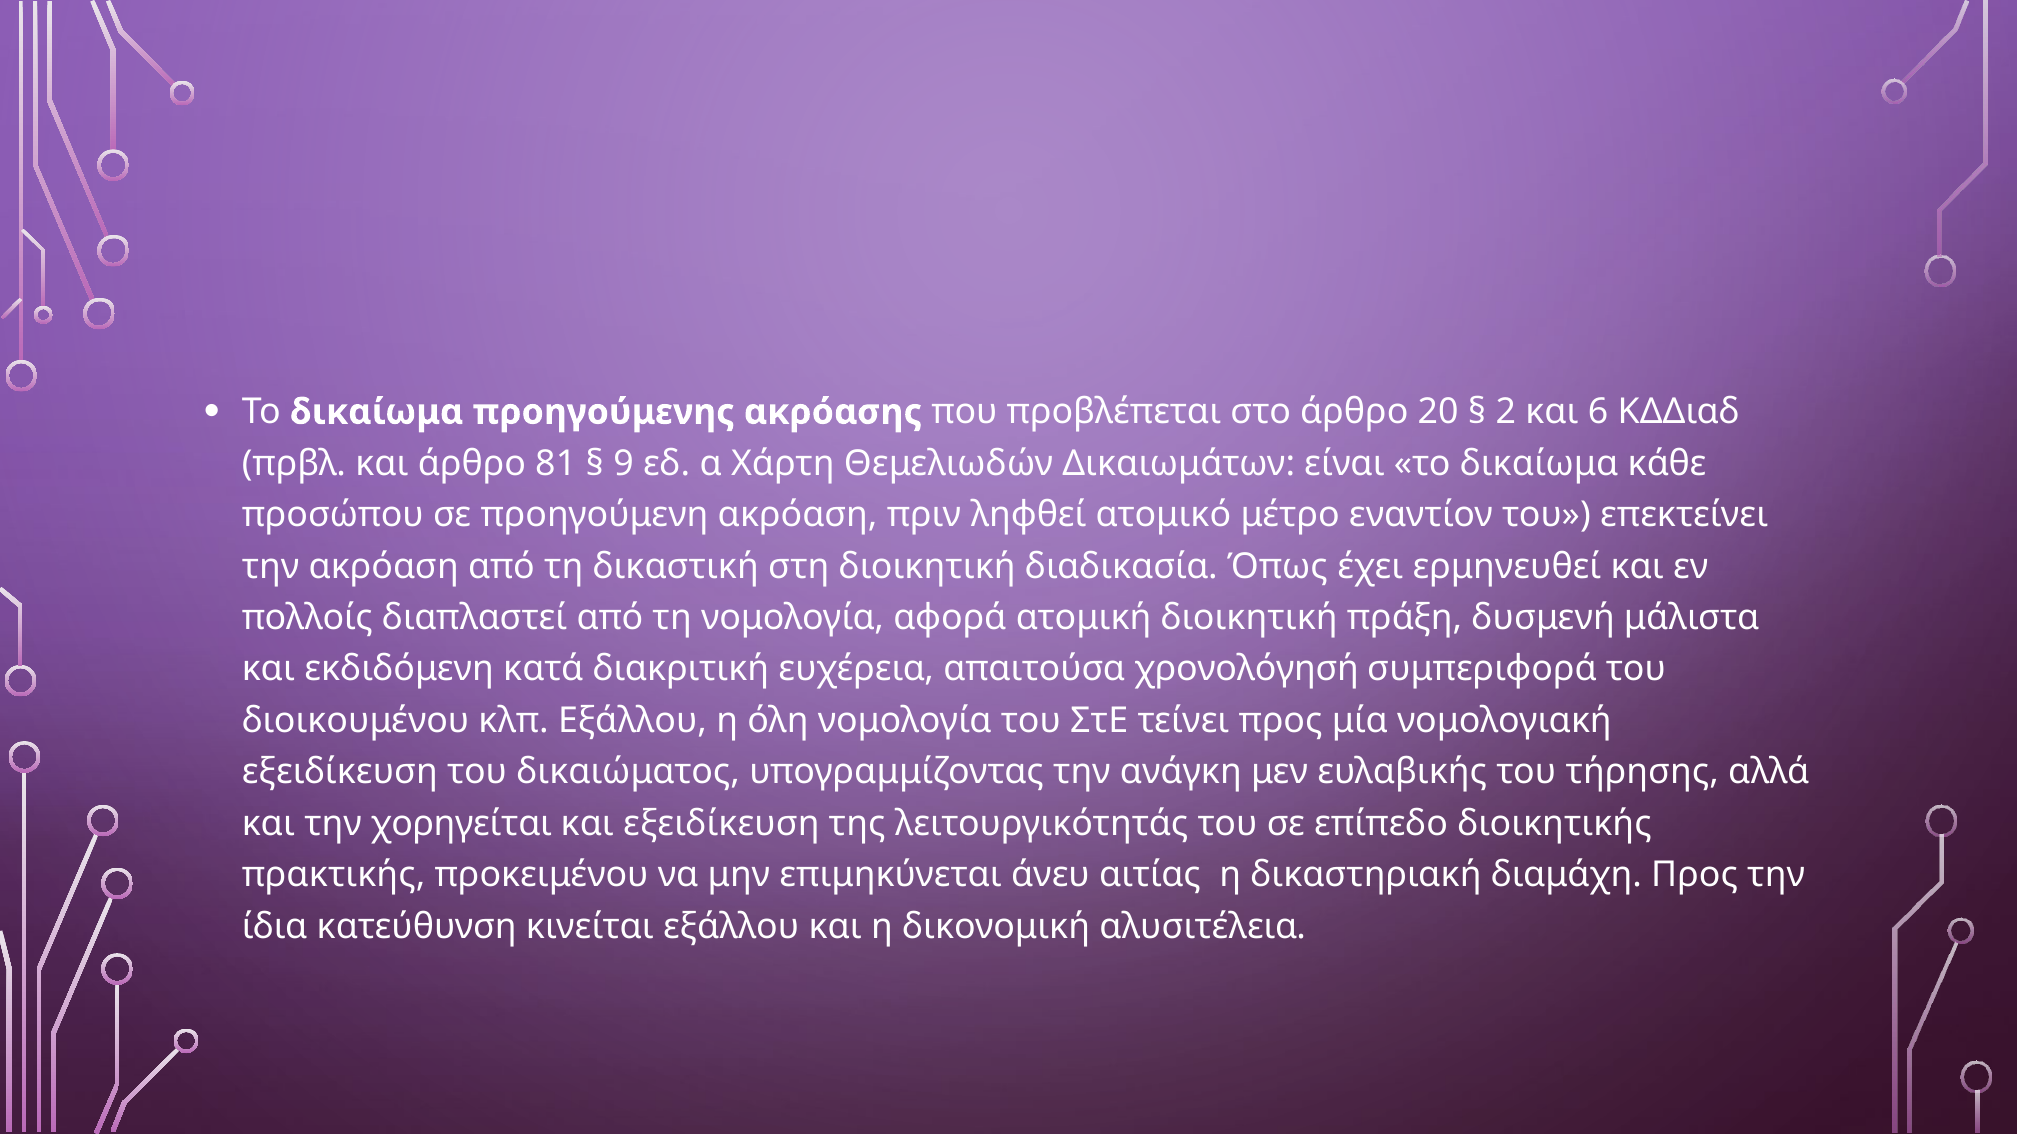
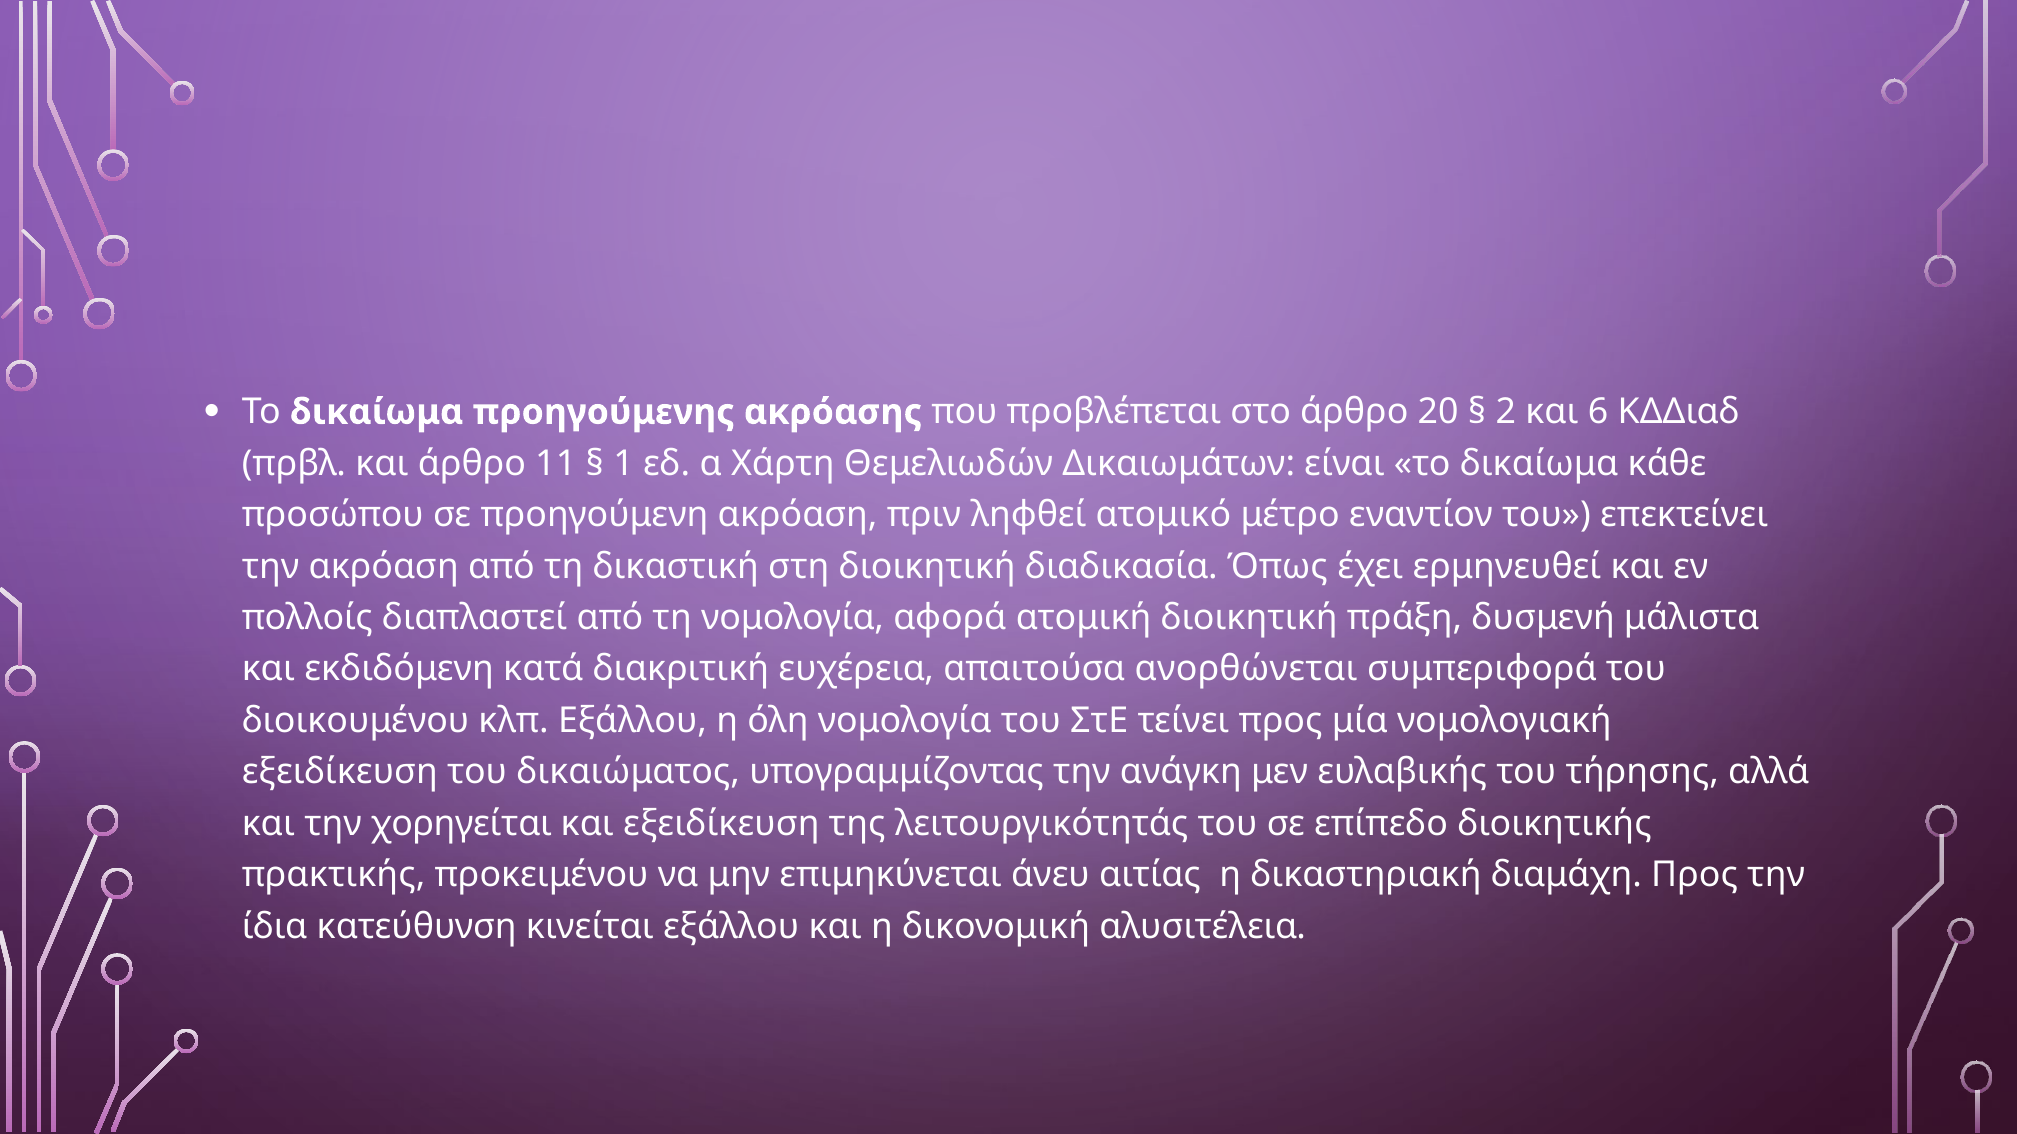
81: 81 -> 11 (556, 464)
9: 9 -> 1 (624, 464)
χρονολόγησή: χρονολόγησή -> ανορθώνεται (1246, 670)
